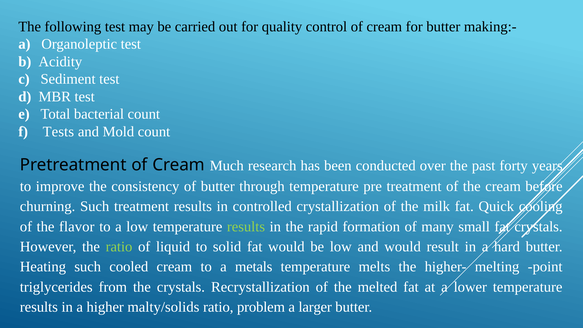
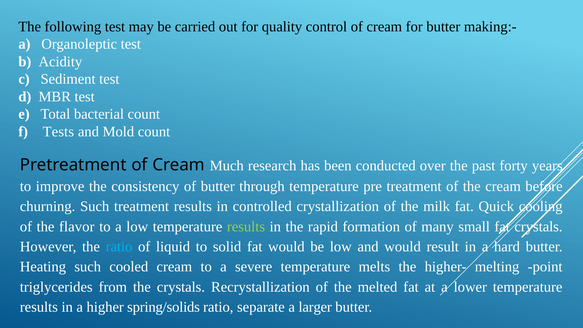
ratio colour: light green -> light blue (119, 247)
metals: metals -> severe (254, 267)
malty/solids: malty/solids -> spring/solids (164, 307)
problem: problem -> separate (261, 307)
